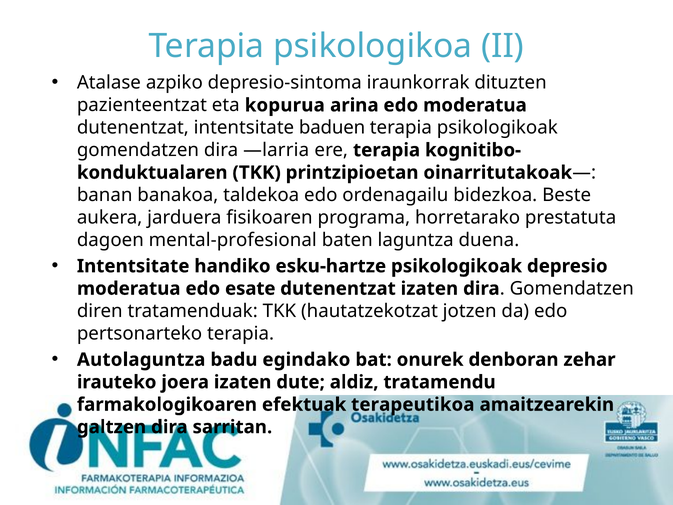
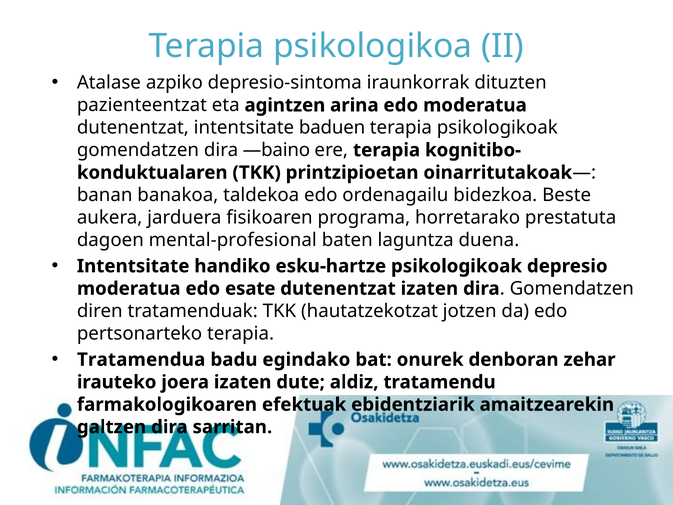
kopurua: kopurua -> agintzen (285, 105)
—larria: —larria -> —baino (276, 150)
Autolaguntza: Autolaguntza -> Tratamendua (141, 359)
terapeutikoa: terapeutikoa -> ebidentziarik (413, 404)
